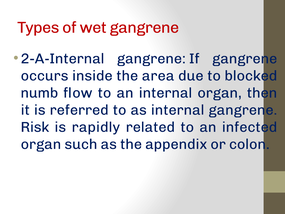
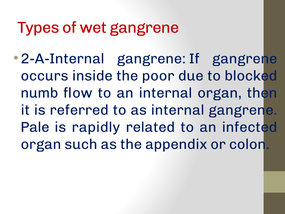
area: area -> poor (158, 76)
Risk: Risk -> Pale (35, 127)
